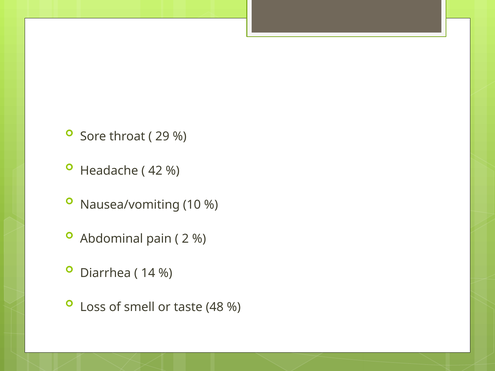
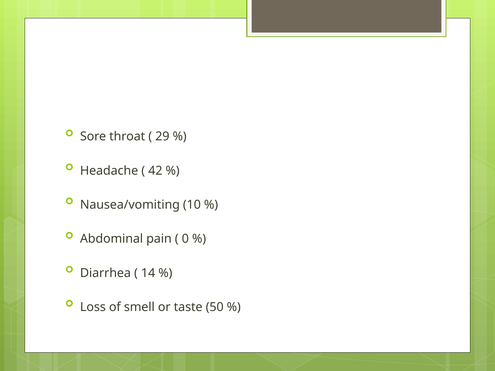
2: 2 -> 0 (185, 239)
48: 48 -> 50 (215, 307)
